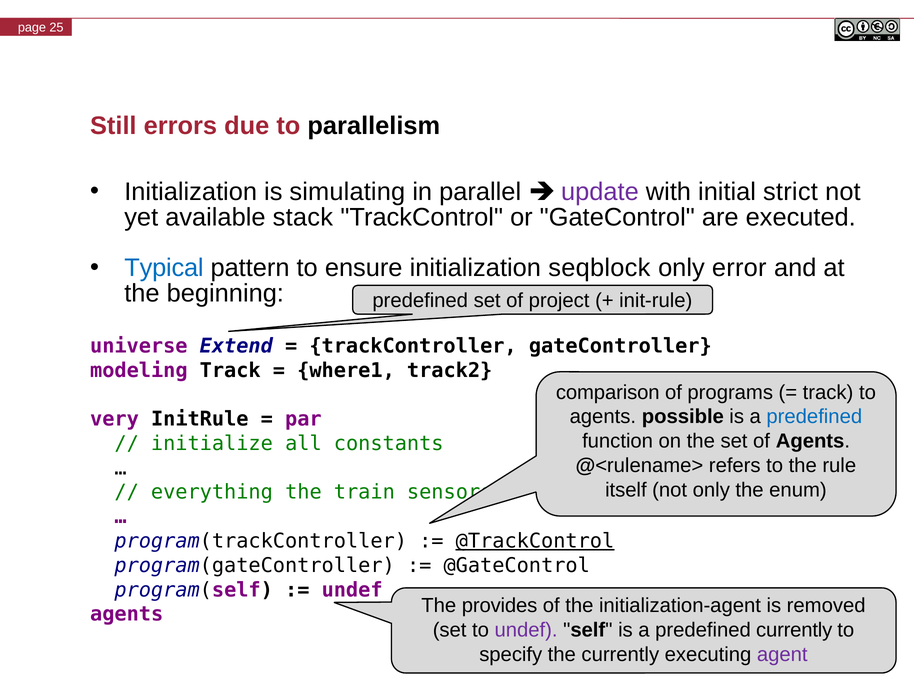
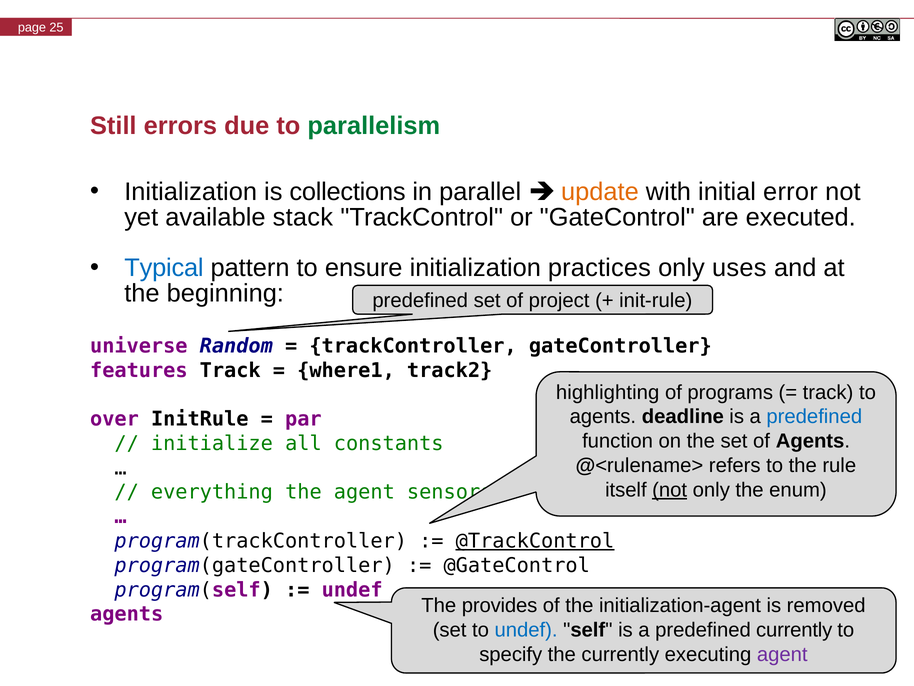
parallelism colour: black -> green (374, 126)
simulating: simulating -> collections (348, 192)
update colour: purple -> orange (600, 192)
strict: strict -> error (790, 192)
seqblock: seqblock -> practices (599, 268)
error: error -> uses (739, 268)
Extend: Extend -> Random (236, 346)
modeling: modeling -> features (139, 370)
comparison: comparison -> highlighting (608, 392)
possible: possible -> deadline (683, 416)
very: very -> over (114, 419)
not underline: none -> present (670, 490)
the train: train -> agent (364, 492)
undef colour: purple -> blue (526, 630)
